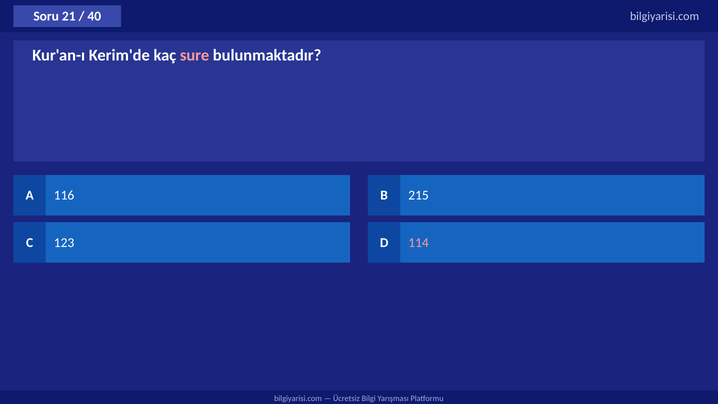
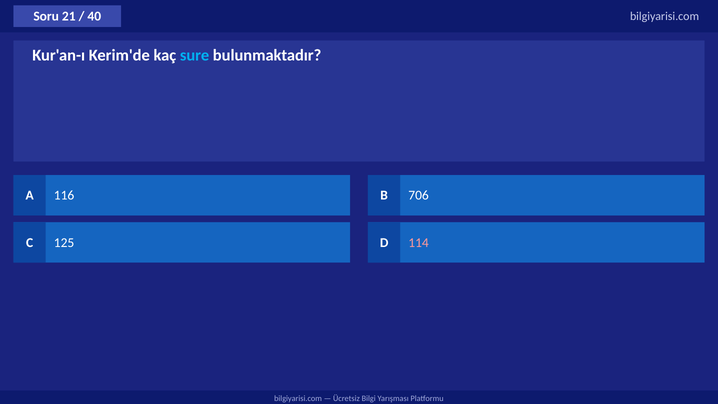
sure colour: pink -> light blue (195, 55)
215: 215 -> 706 (419, 195)
123: 123 -> 125 (64, 242)
